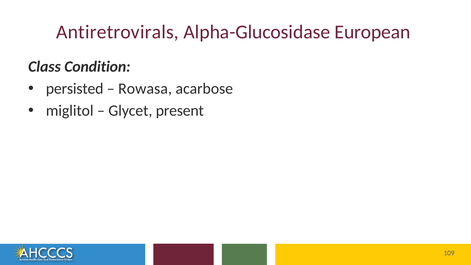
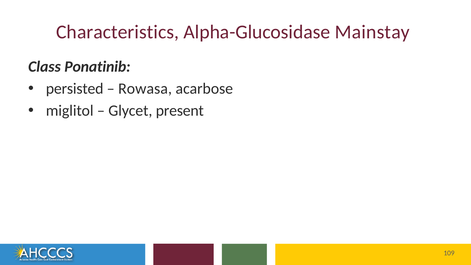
Antiretrovirals: Antiretrovirals -> Characteristics (118, 32)
European: European -> Mainstay (372, 32)
Condition: Condition -> Ponatinib (97, 67)
